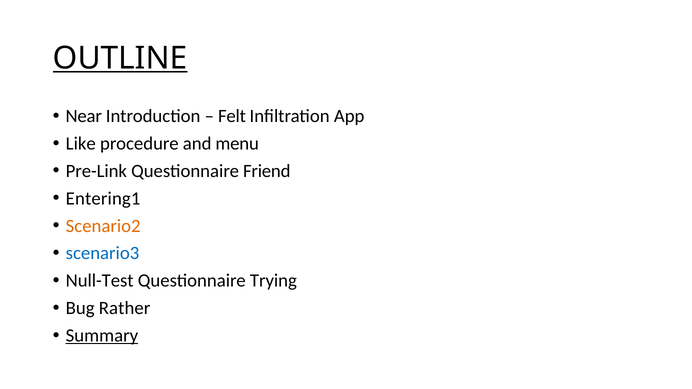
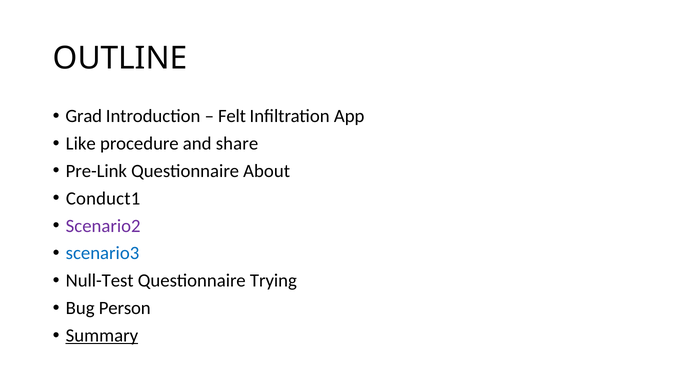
OUTLINE underline: present -> none (120, 58)
Near: Near -> Grad (84, 116)
menu: menu -> share (237, 144)
Friend: Friend -> About (267, 171)
Entering1: Entering1 -> Conduct1 (103, 199)
Scenario2 colour: orange -> purple (103, 226)
Rather: Rather -> Person (125, 308)
